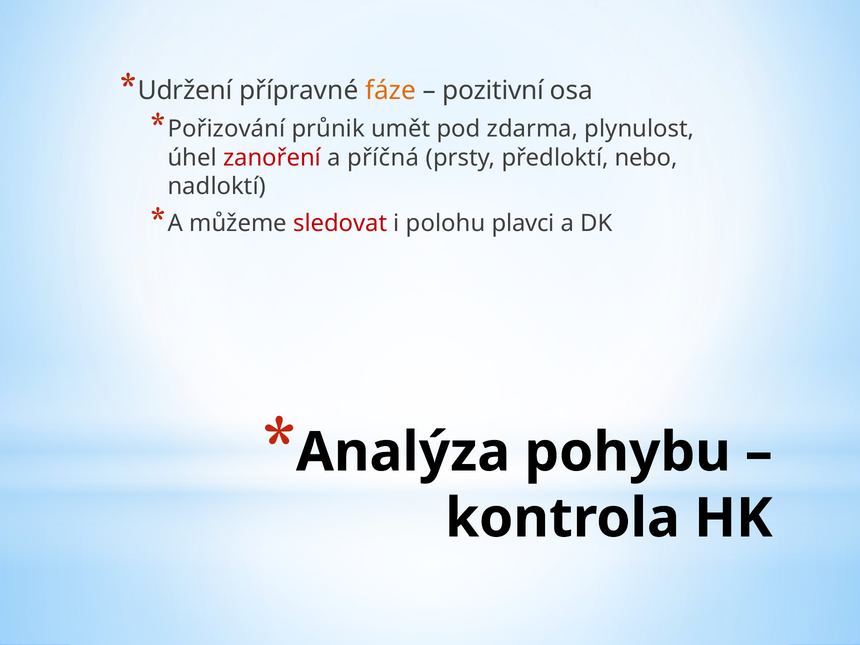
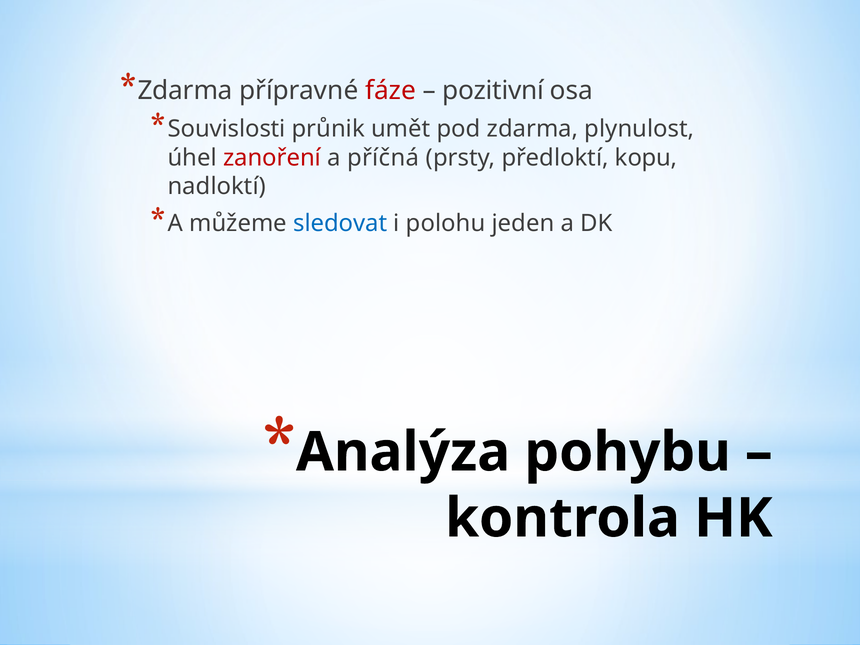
Udržení: Udržení -> Zdarma (185, 91)
fáze colour: orange -> red (390, 91)
Pořizování: Pořizování -> Souvislosti (227, 129)
nebo: nebo -> kopu (646, 158)
sledovat colour: red -> blue (340, 223)
plavci: plavci -> jeden (523, 223)
